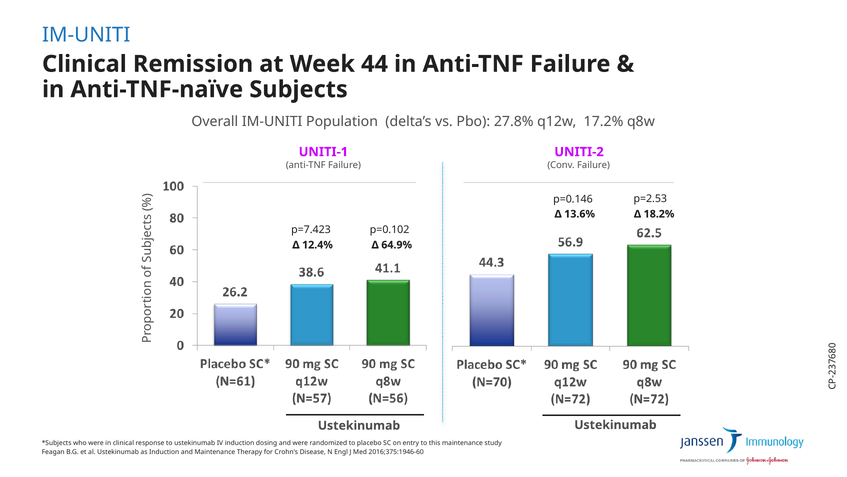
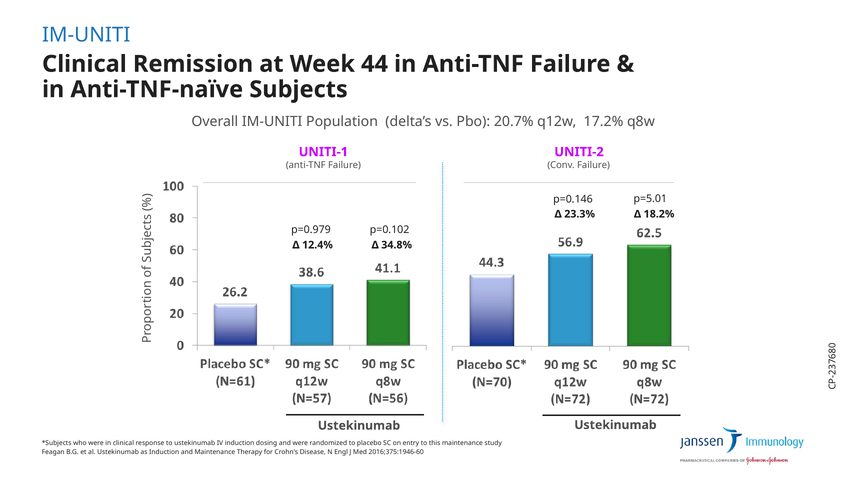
27.8%: 27.8% -> 20.7% (514, 122)
p=2.53: p=2.53 -> p=5.01 (650, 198)
13.6%: 13.6% -> 23.3% (580, 214)
p=7.423: p=7.423 -> p=0.979 (311, 230)
64.9%: 64.9% -> 34.8% (397, 245)
